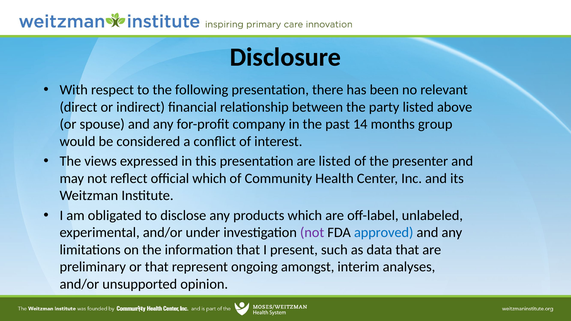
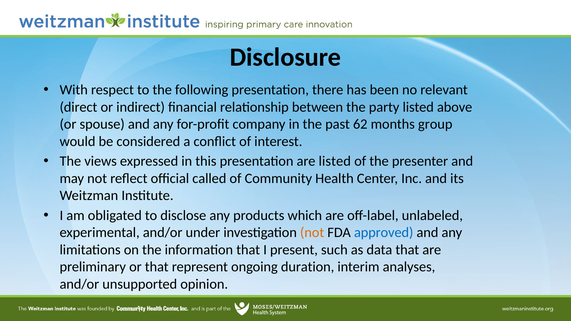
14: 14 -> 62 (360, 124)
official which: which -> called (209, 179)
not colour: purple -> orange (312, 233)
amongst: amongst -> duration (308, 267)
